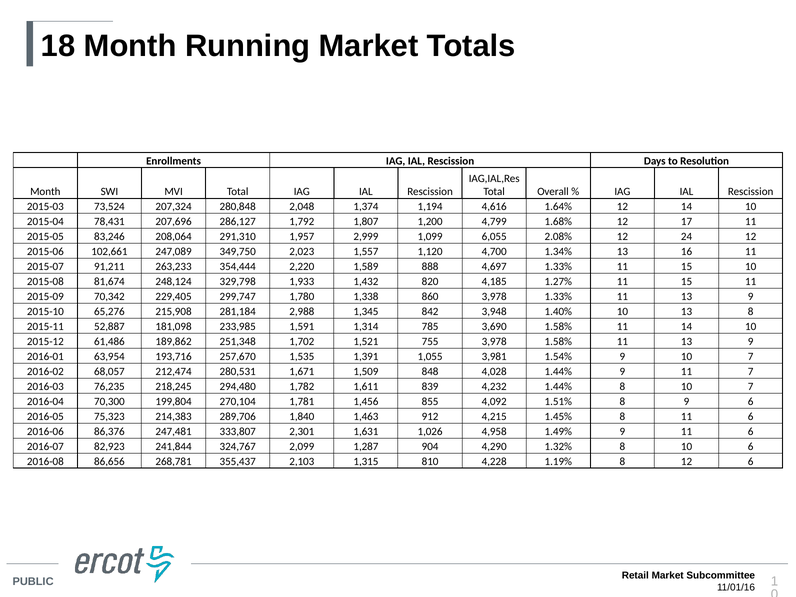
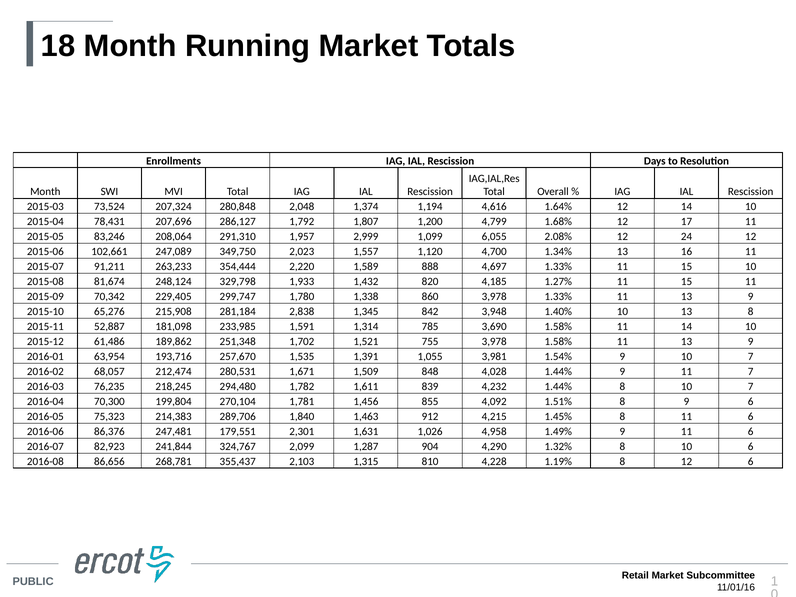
2,988: 2,988 -> 2,838 (302, 312)
333,807: 333,807 -> 179,551 (238, 431)
